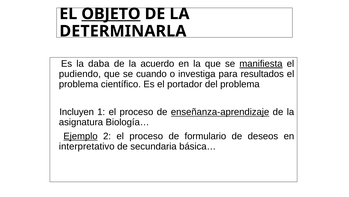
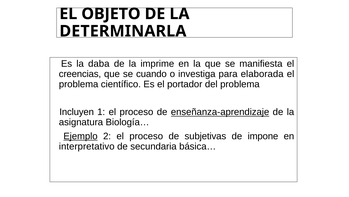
OBJETO underline: present -> none (111, 14)
acuerdo: acuerdo -> imprime (157, 64)
manifiesta underline: present -> none (261, 64)
pudiendo: pudiendo -> creencias (80, 74)
resultados: resultados -> elaborada (262, 74)
formulario: formulario -> subjetivas (205, 136)
deseos: deseos -> impone (263, 136)
